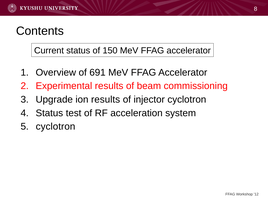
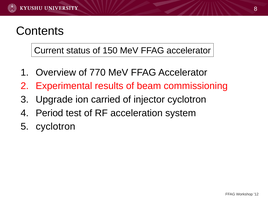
691: 691 -> 770 (98, 72)
ion results: results -> carried (106, 100)
Status: Status -> Period (49, 113)
